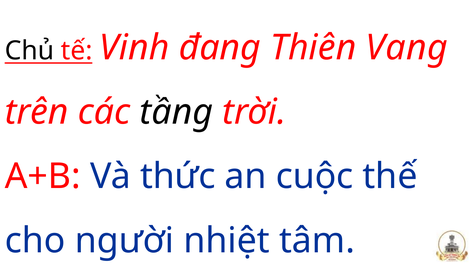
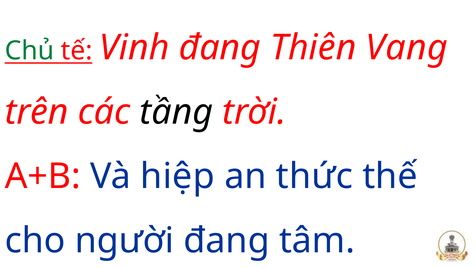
Chủ colour: black -> green (29, 51)
thức: thức -> hiệp (177, 176)
cuộc: cuộc -> thức (314, 176)
người nhiệt: nhiệt -> đang (227, 240)
